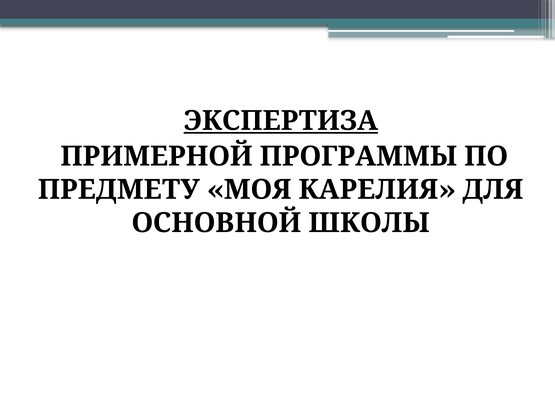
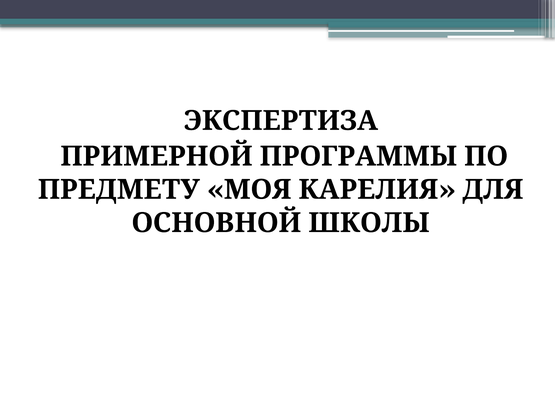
ЭКСПЕРТИЗА underline: present -> none (281, 121)
